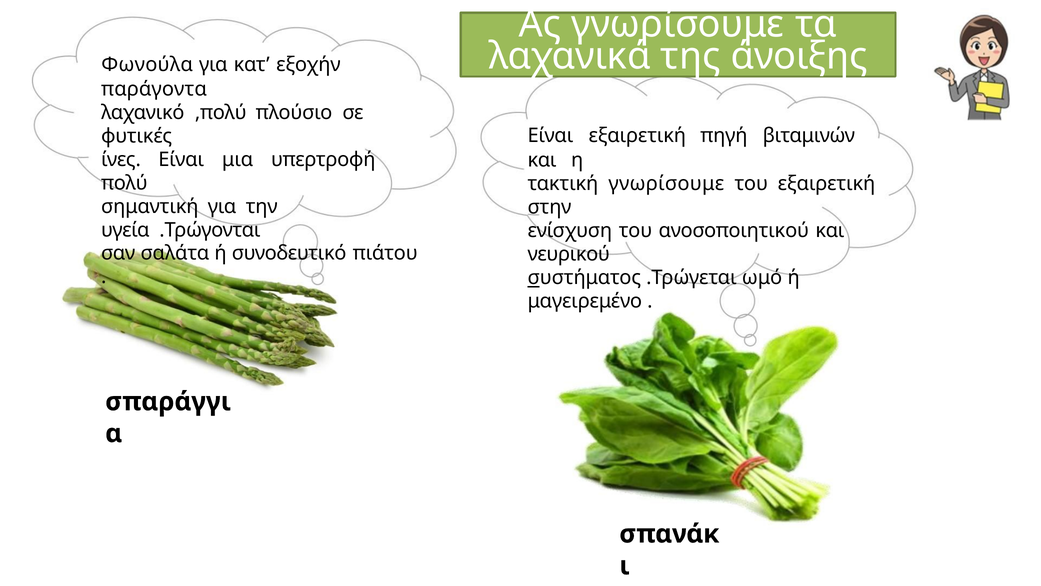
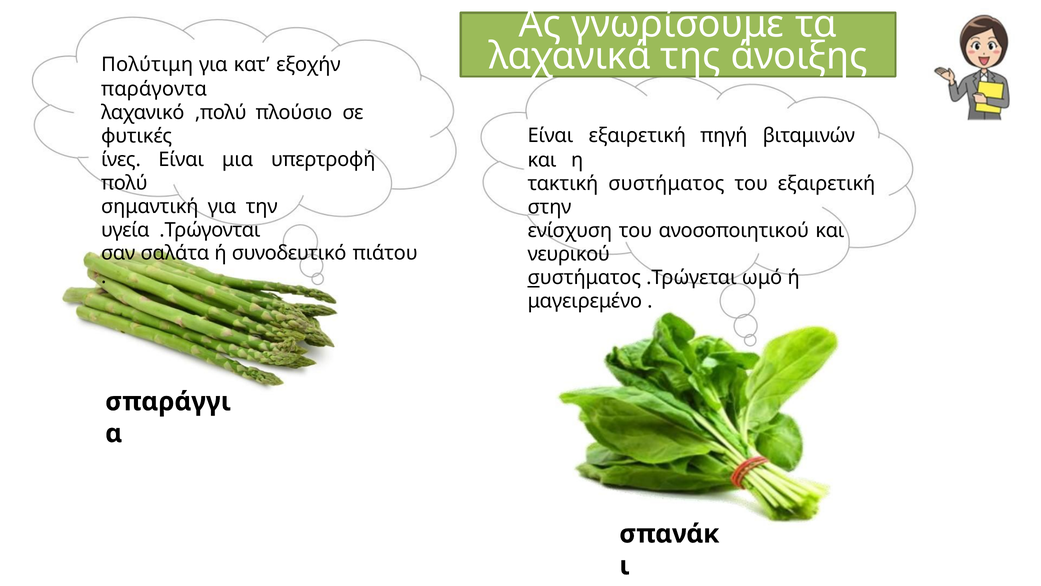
Φωνούλα: Φωνούλα -> Πολύτιμη (147, 65)
τακτική γνωρίσουμε: γνωρίσουμε -> συστήματος (666, 184)
